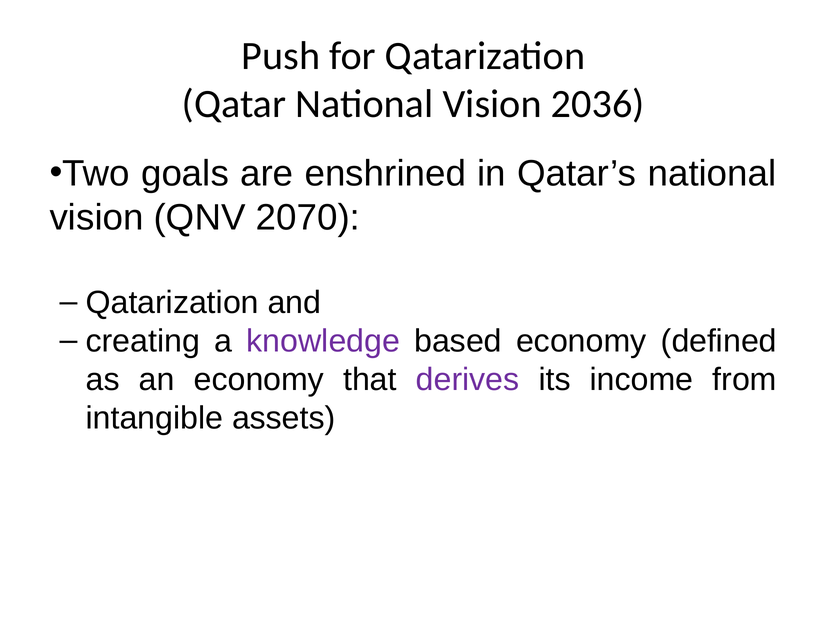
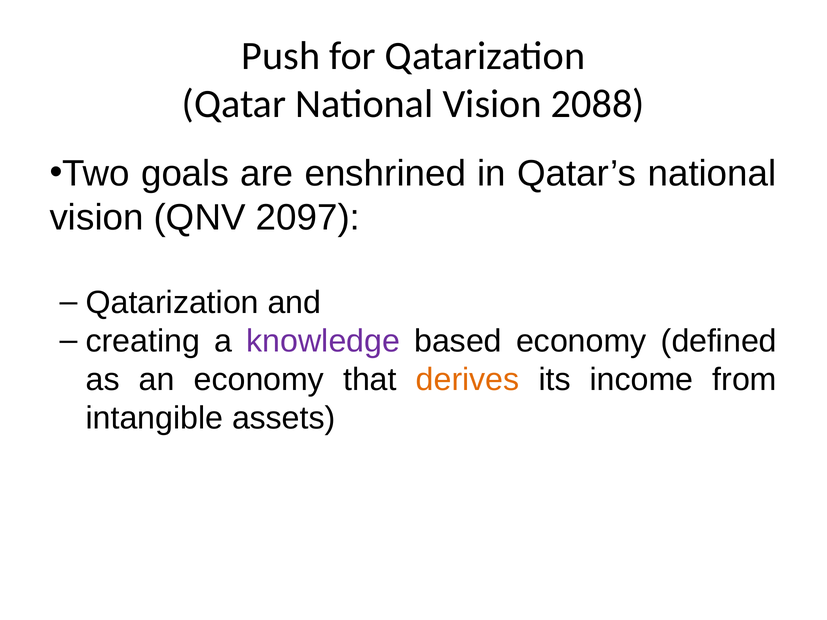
2036: 2036 -> 2088 (598, 104)
2070: 2070 -> 2097 (308, 218)
derives colour: purple -> orange (468, 380)
